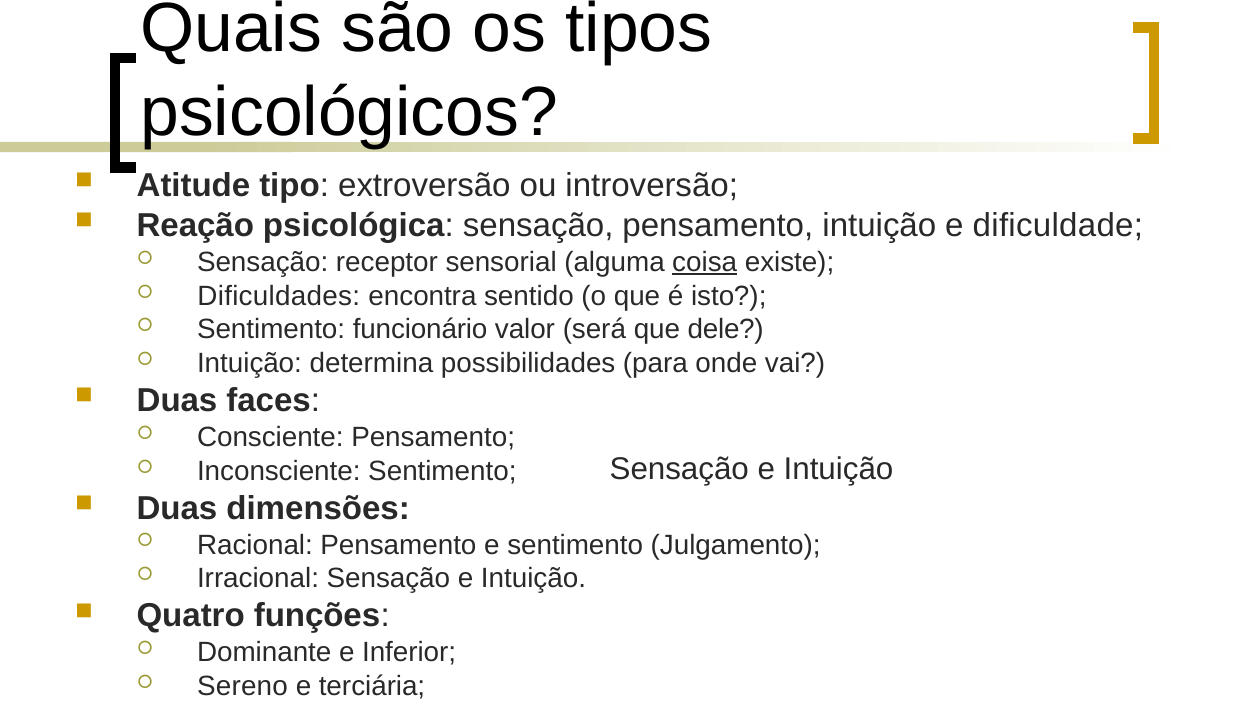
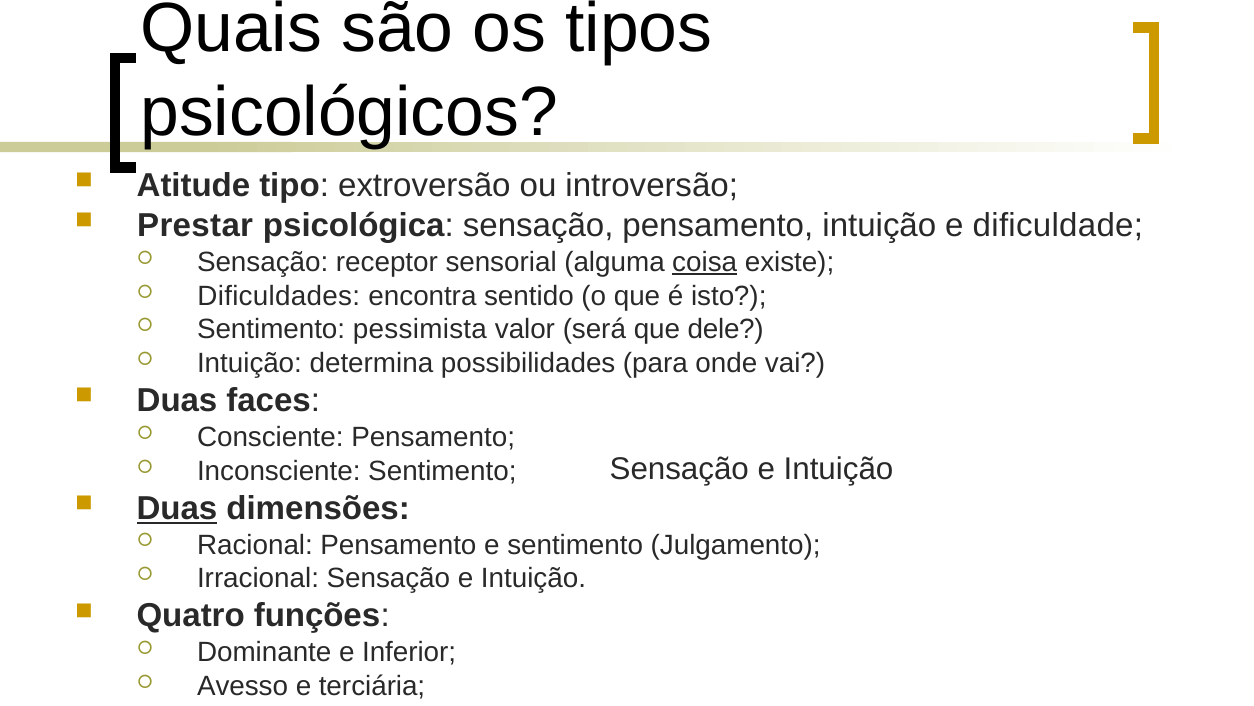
Reação: Reação -> Prestar (195, 225)
funcionário: funcionário -> pessimista (420, 329)
Duas underline: none -> present (177, 508)
Sereno: Sereno -> Avesso (243, 686)
